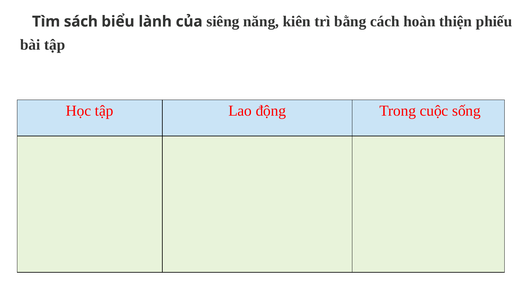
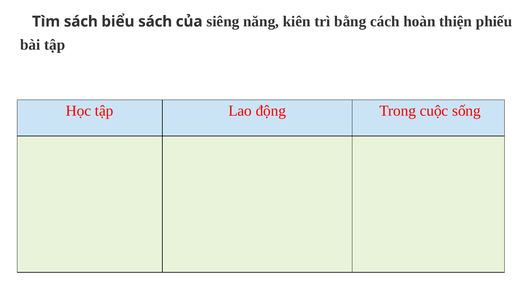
biểu lành: lành -> sách (155, 22)
